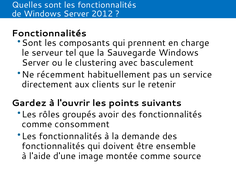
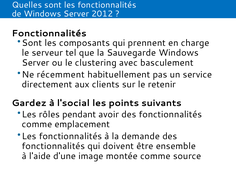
l'ouvrir: l'ouvrir -> l'social (73, 103)
groupés: groupés -> pendant (79, 114)
consomment: consomment -> emplacement (82, 124)
